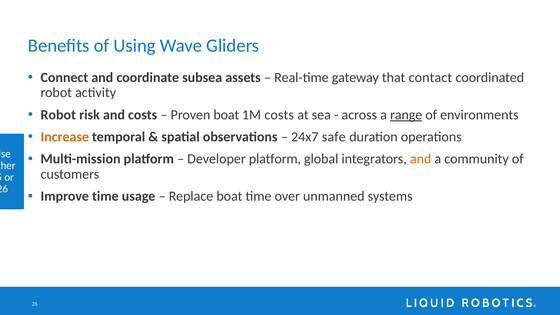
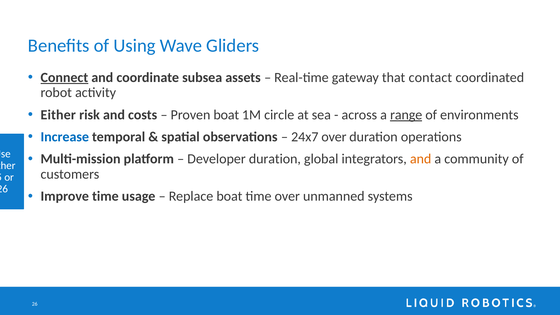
Connect underline: none -> present (64, 77)
Robot: Robot -> Either (58, 115)
1M costs: costs -> circle (279, 115)
Increase colour: orange -> blue (65, 137)
24x7 safe: safe -> over (334, 137)
Developer platform: platform -> duration (275, 159)
